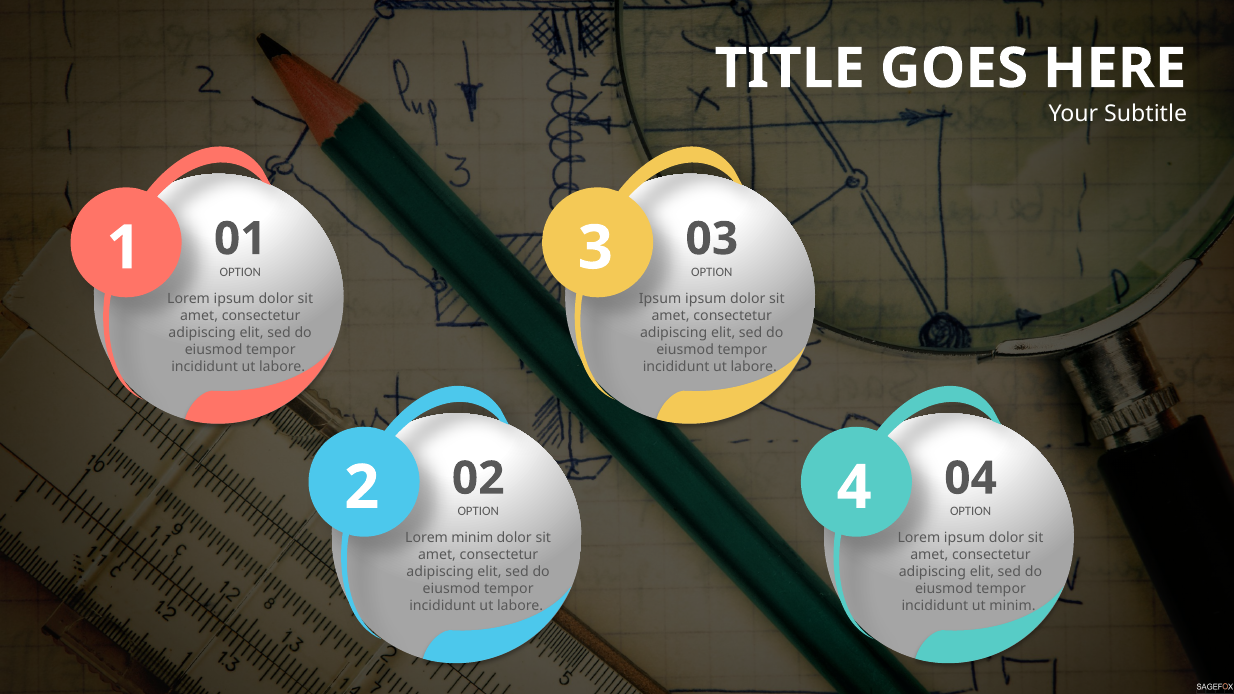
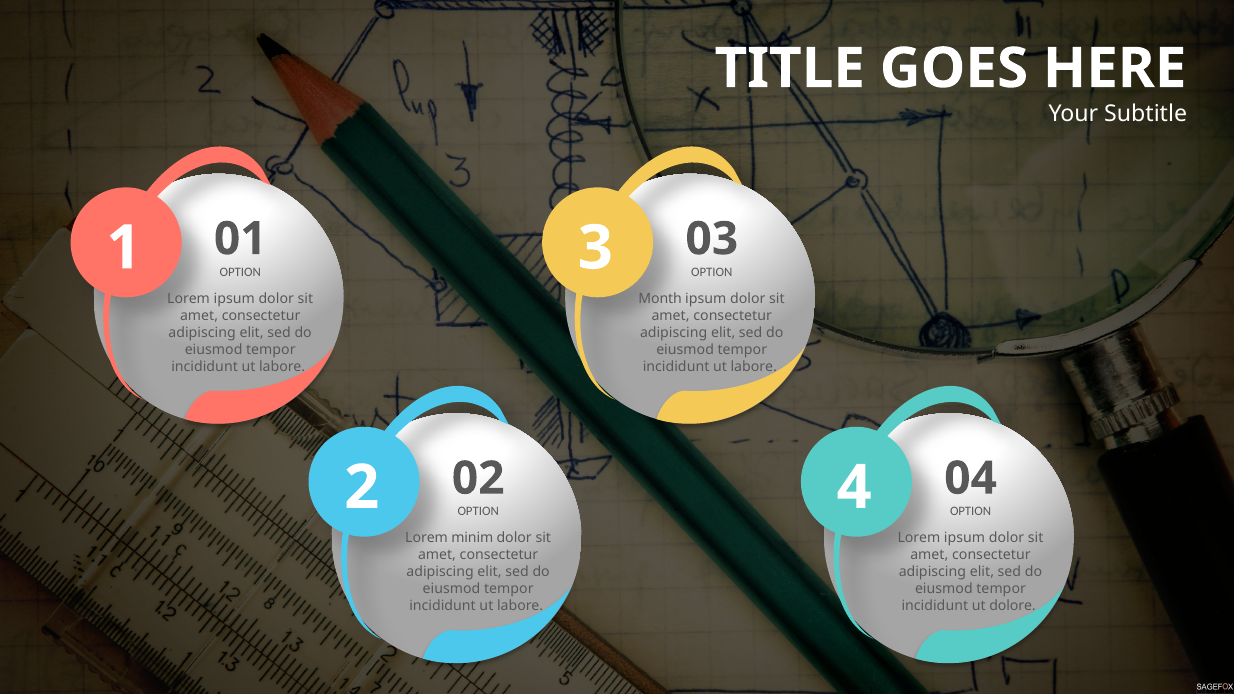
Ipsum: Ipsum -> Month (660, 299)
ut minim: minim -> dolore (1013, 606)
